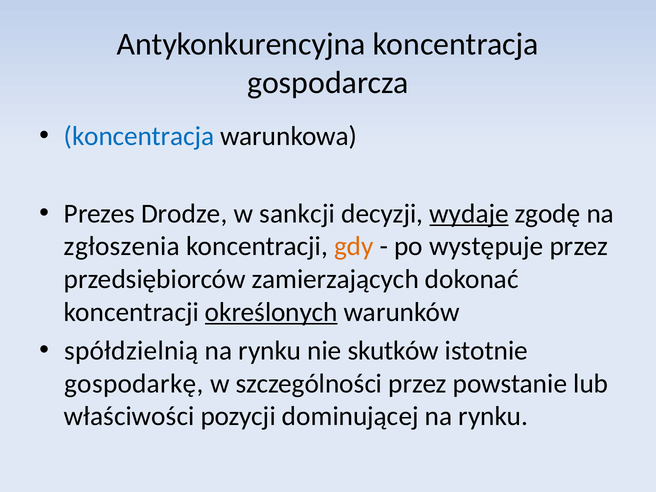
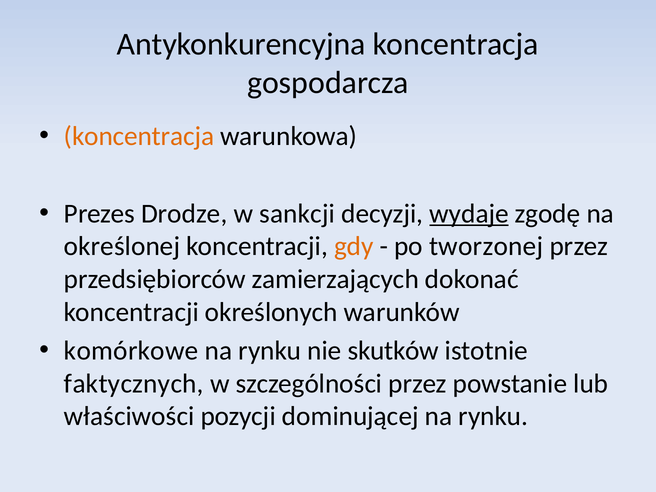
koncentracja colour: blue -> orange (139, 136)
zgłoszenia: zgłoszenia -> określonej (122, 246)
występuje: występuje -> tworzonej (486, 246)
określonych underline: present -> none (271, 312)
spółdzielnią: spółdzielnią -> komórkowe (131, 351)
gospodarkę: gospodarkę -> faktycznych (134, 383)
